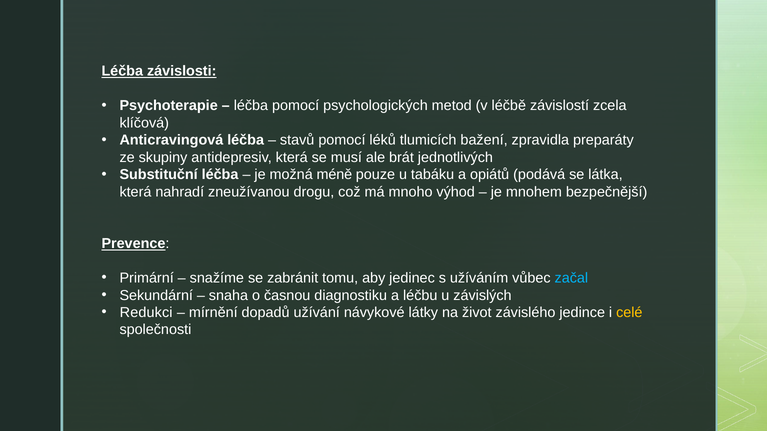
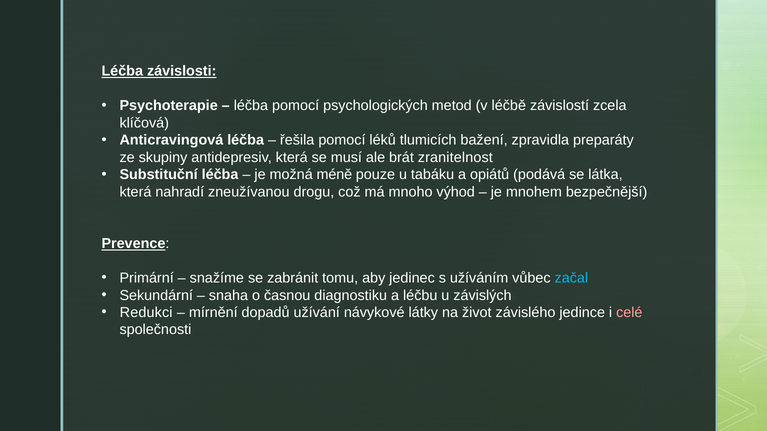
stavů: stavů -> řešila (297, 140)
jednotlivých: jednotlivých -> zranitelnost (455, 158)
celé colour: yellow -> pink (629, 313)
